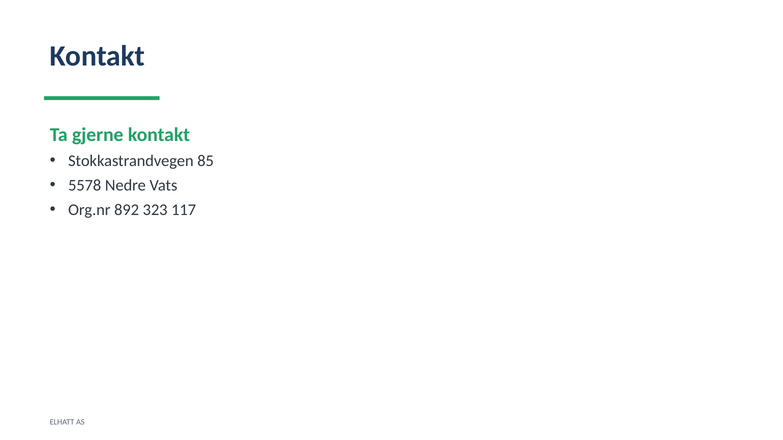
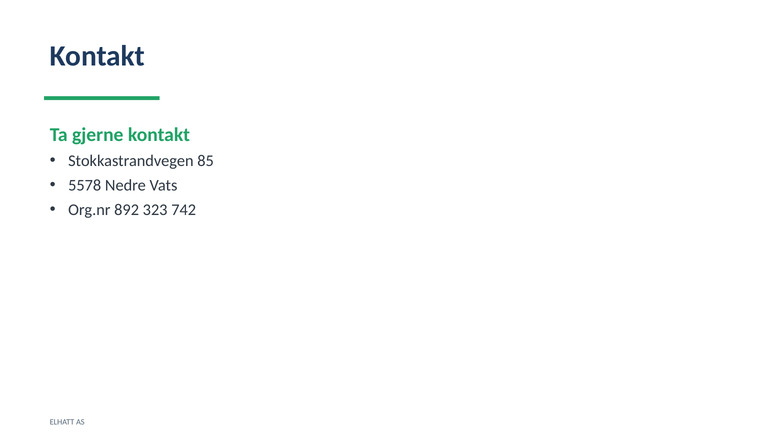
117: 117 -> 742 (184, 210)
